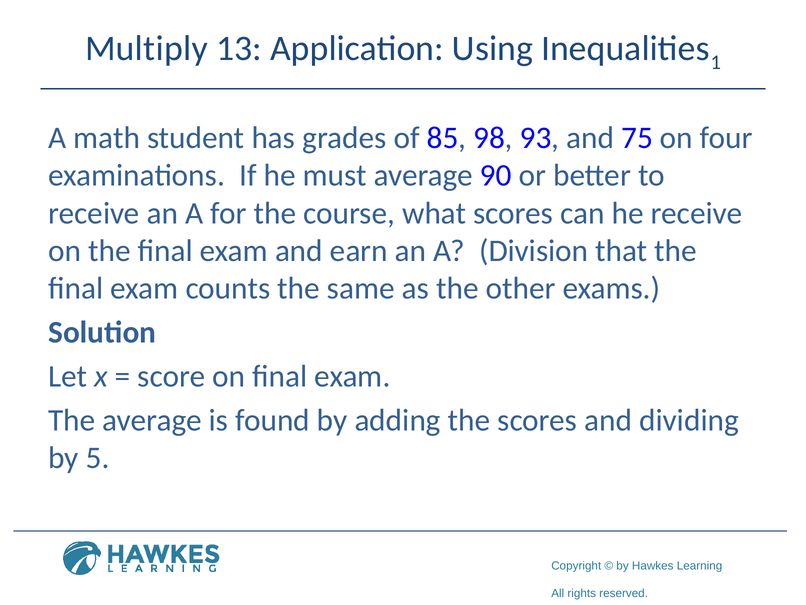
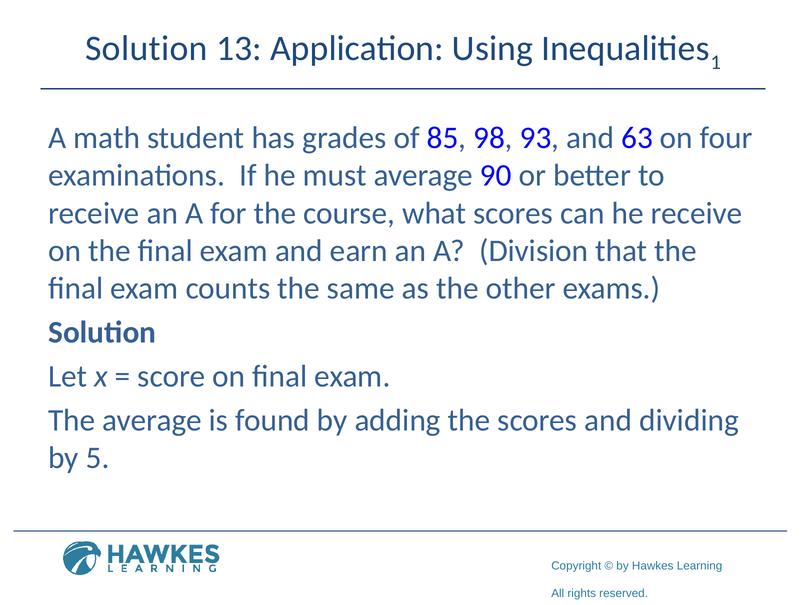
Multiply: Multiply -> Solution (146, 48)
75: 75 -> 63 (637, 138)
